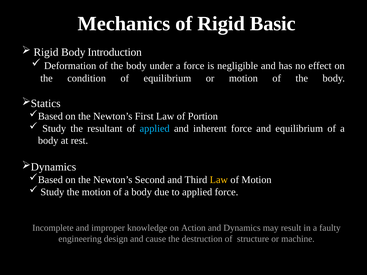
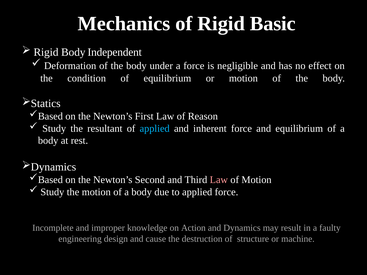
Introduction: Introduction -> Independent (115, 52)
Portion: Portion -> Reason (203, 116)
Law colour: yellow -> pink (219, 180)
